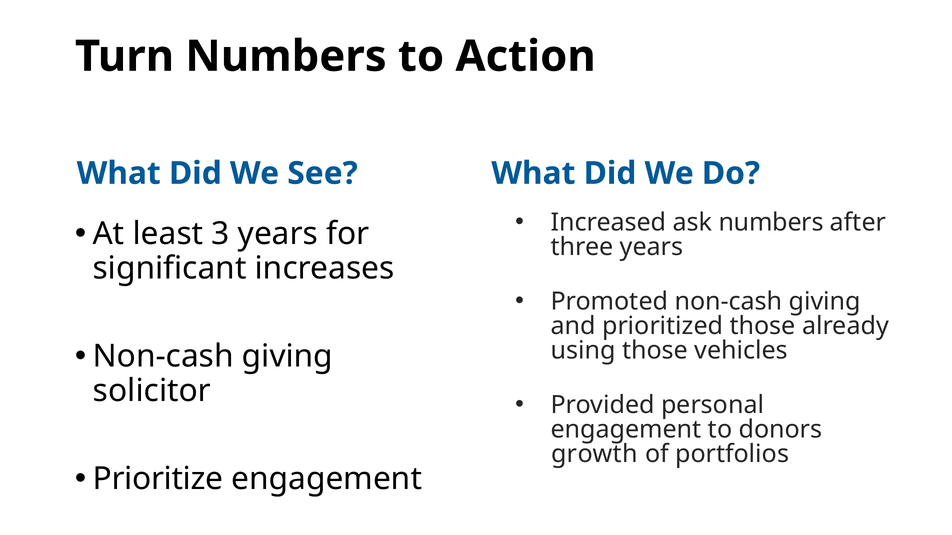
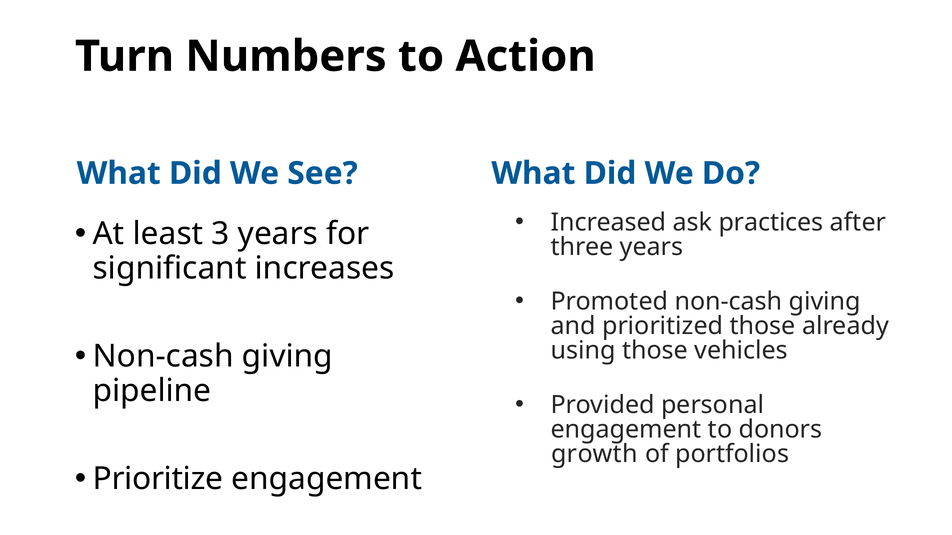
ask numbers: numbers -> practices (771, 223)
solicitor: solicitor -> pipeline (152, 391)
